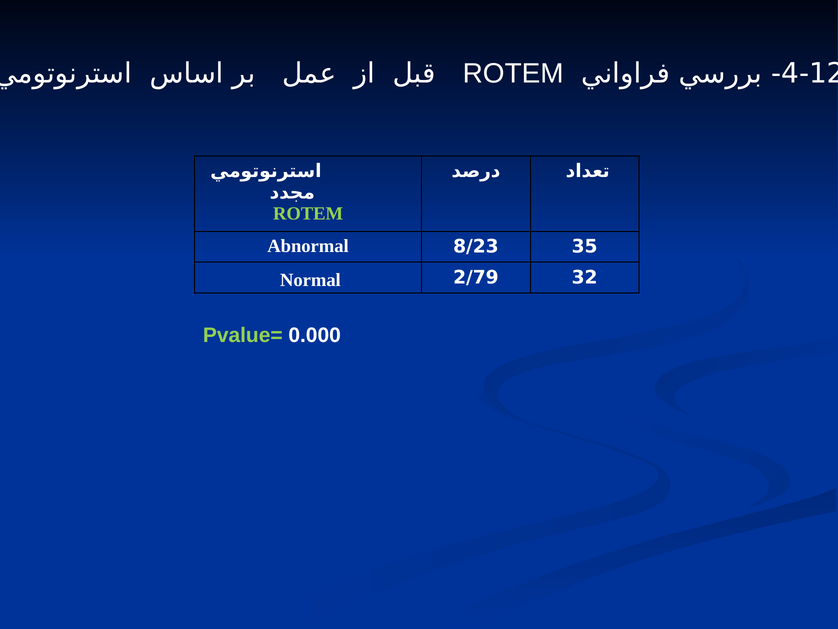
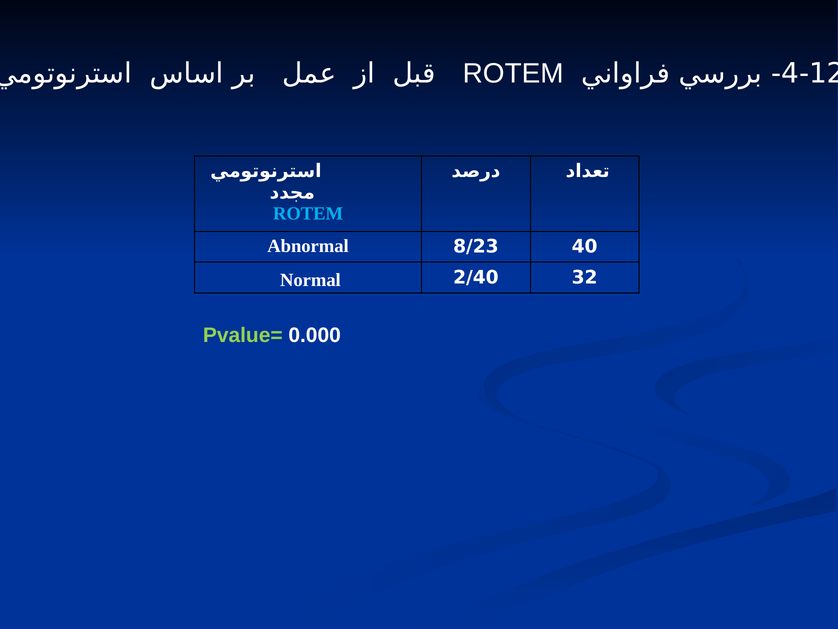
ROTEM colour: light green -> light blue (308, 214)
35: 35 -> 40 (585, 246)
2/79: 2/79 -> 2/40 (476, 277)
